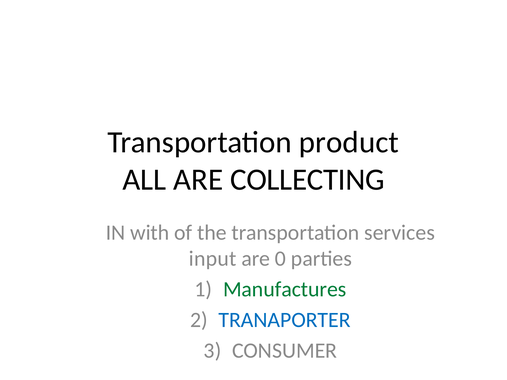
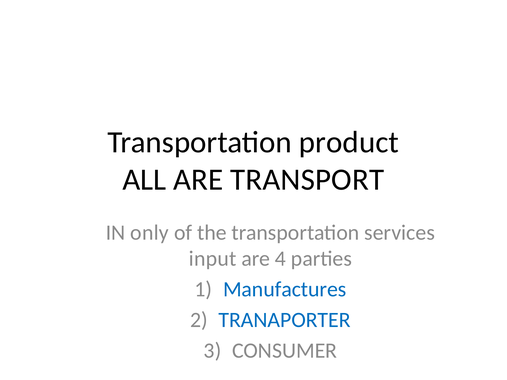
COLLECTING: COLLECTING -> TRANSPORT (307, 180)
with: with -> only (150, 233)
0: 0 -> 4 (280, 259)
Manufactures colour: green -> blue (285, 290)
